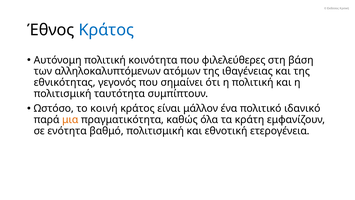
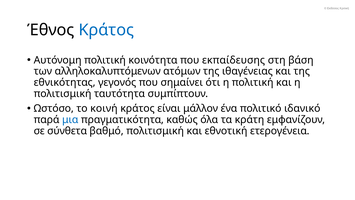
φιλελεύθερες: φιλελεύθερες -> εκπαίδευσης (234, 60)
μια colour: orange -> blue (70, 120)
ενότητα: ενότητα -> σύνθετα (67, 131)
